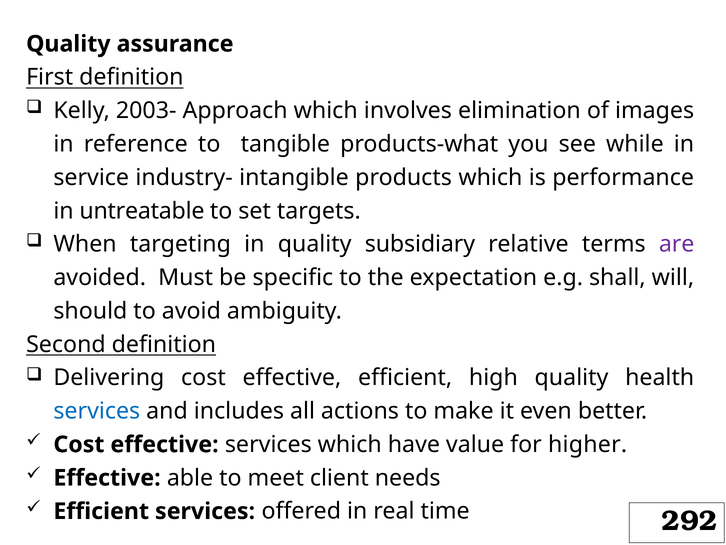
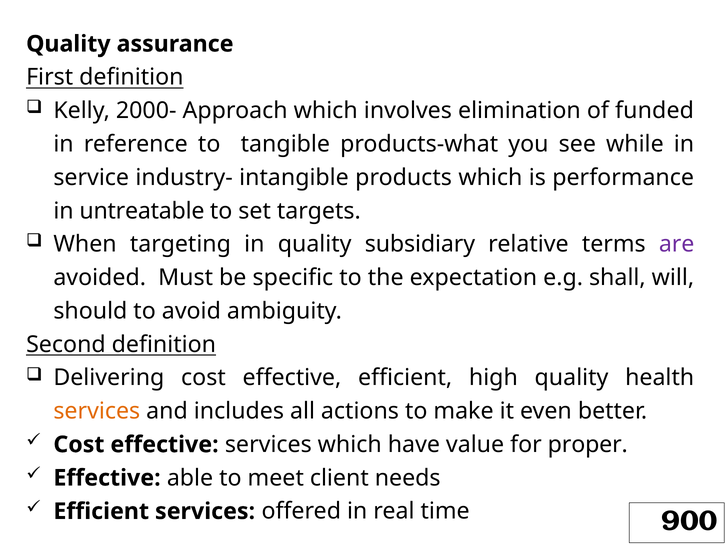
2003-: 2003- -> 2000- (146, 111)
images: images -> funded (655, 111)
services colour: blue -> orange (97, 411)
higher: higher -> proper (588, 444)
292: 292 -> 900 (689, 520)
